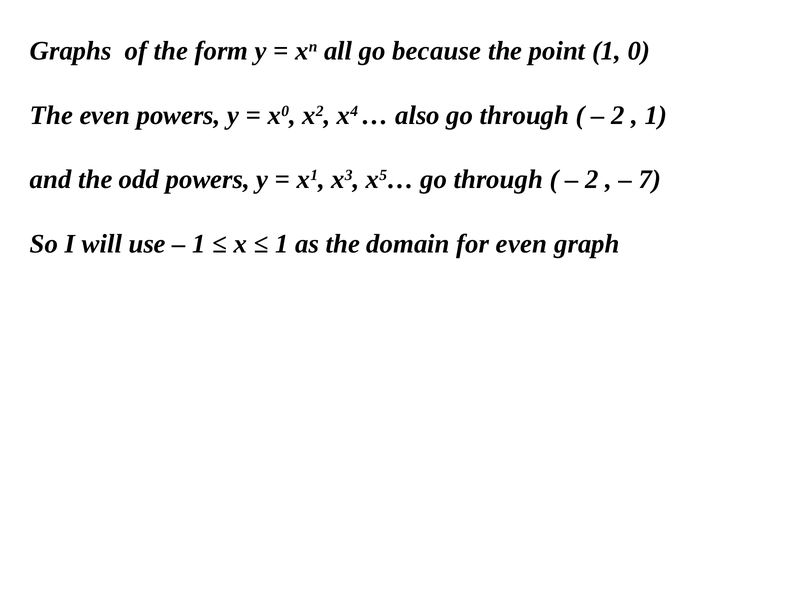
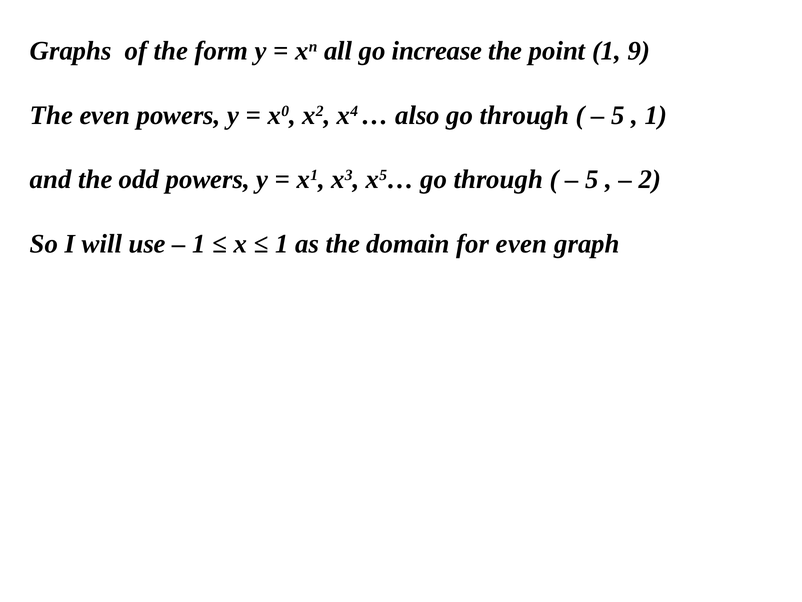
because: because -> increase (437, 51)
0: 0 -> 9 (639, 51)
2: 2 -> 5 (618, 115)
2: 2 -> 5 (592, 179)
7: 7 -> 2 (650, 179)
